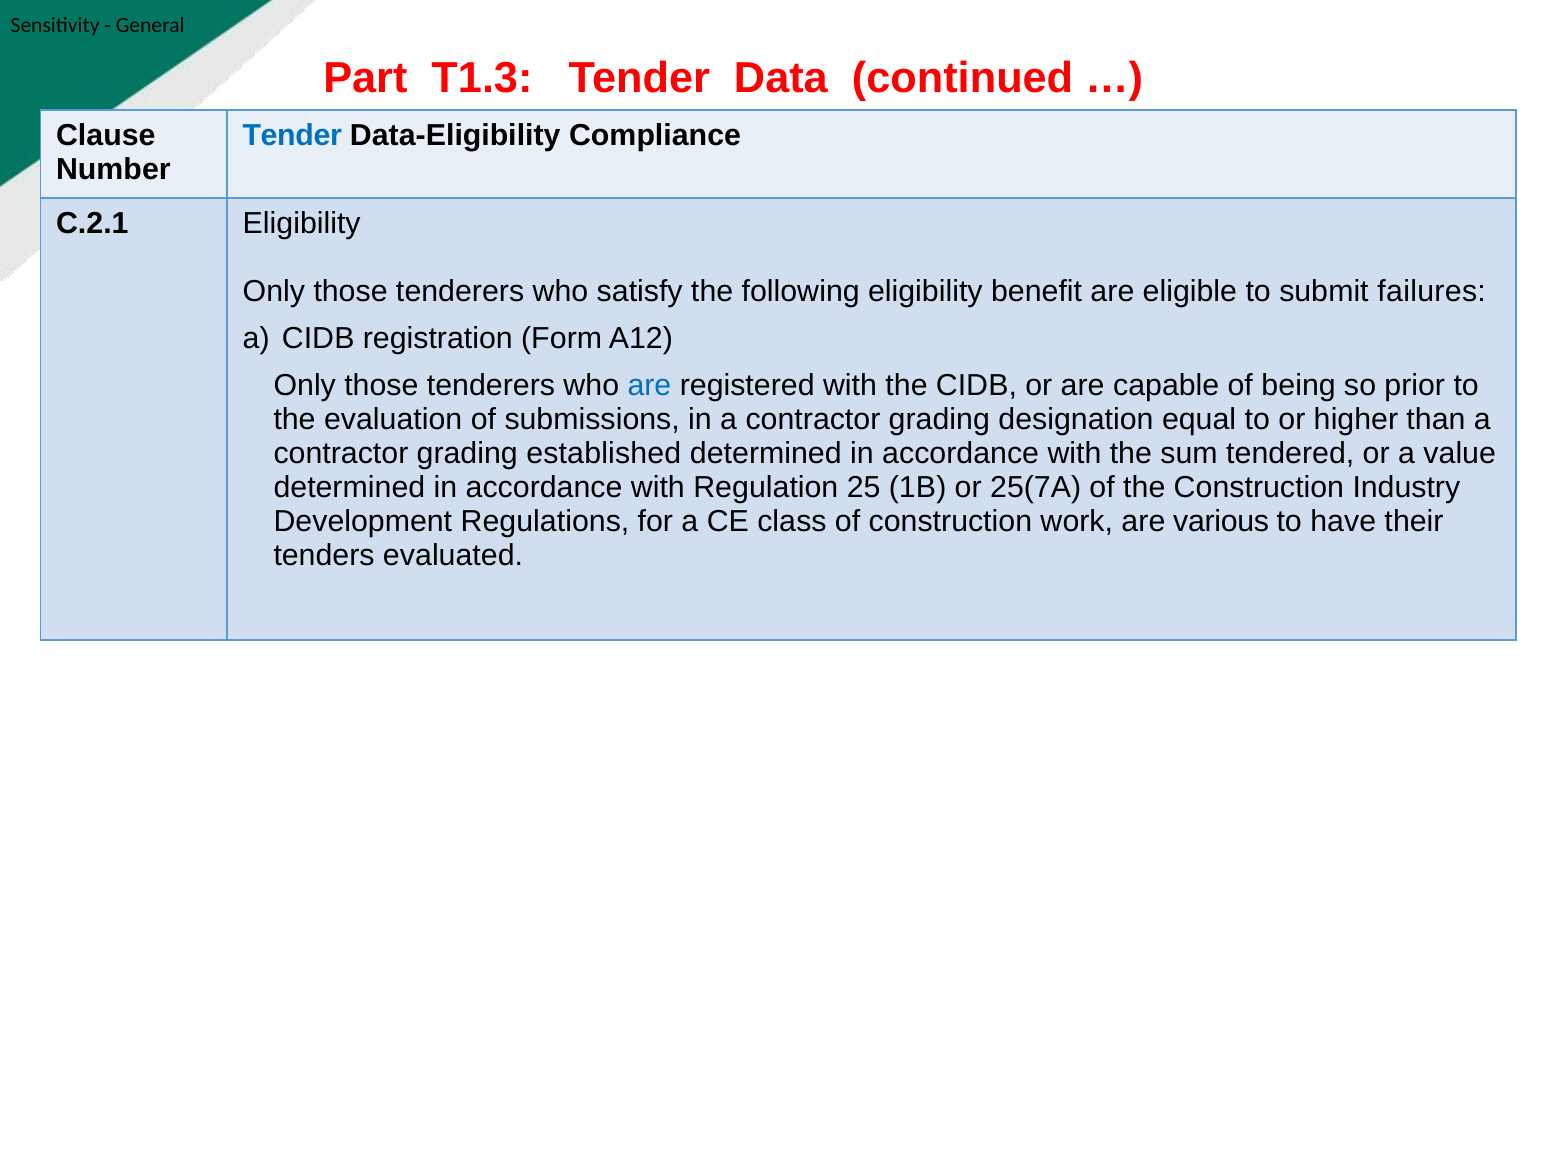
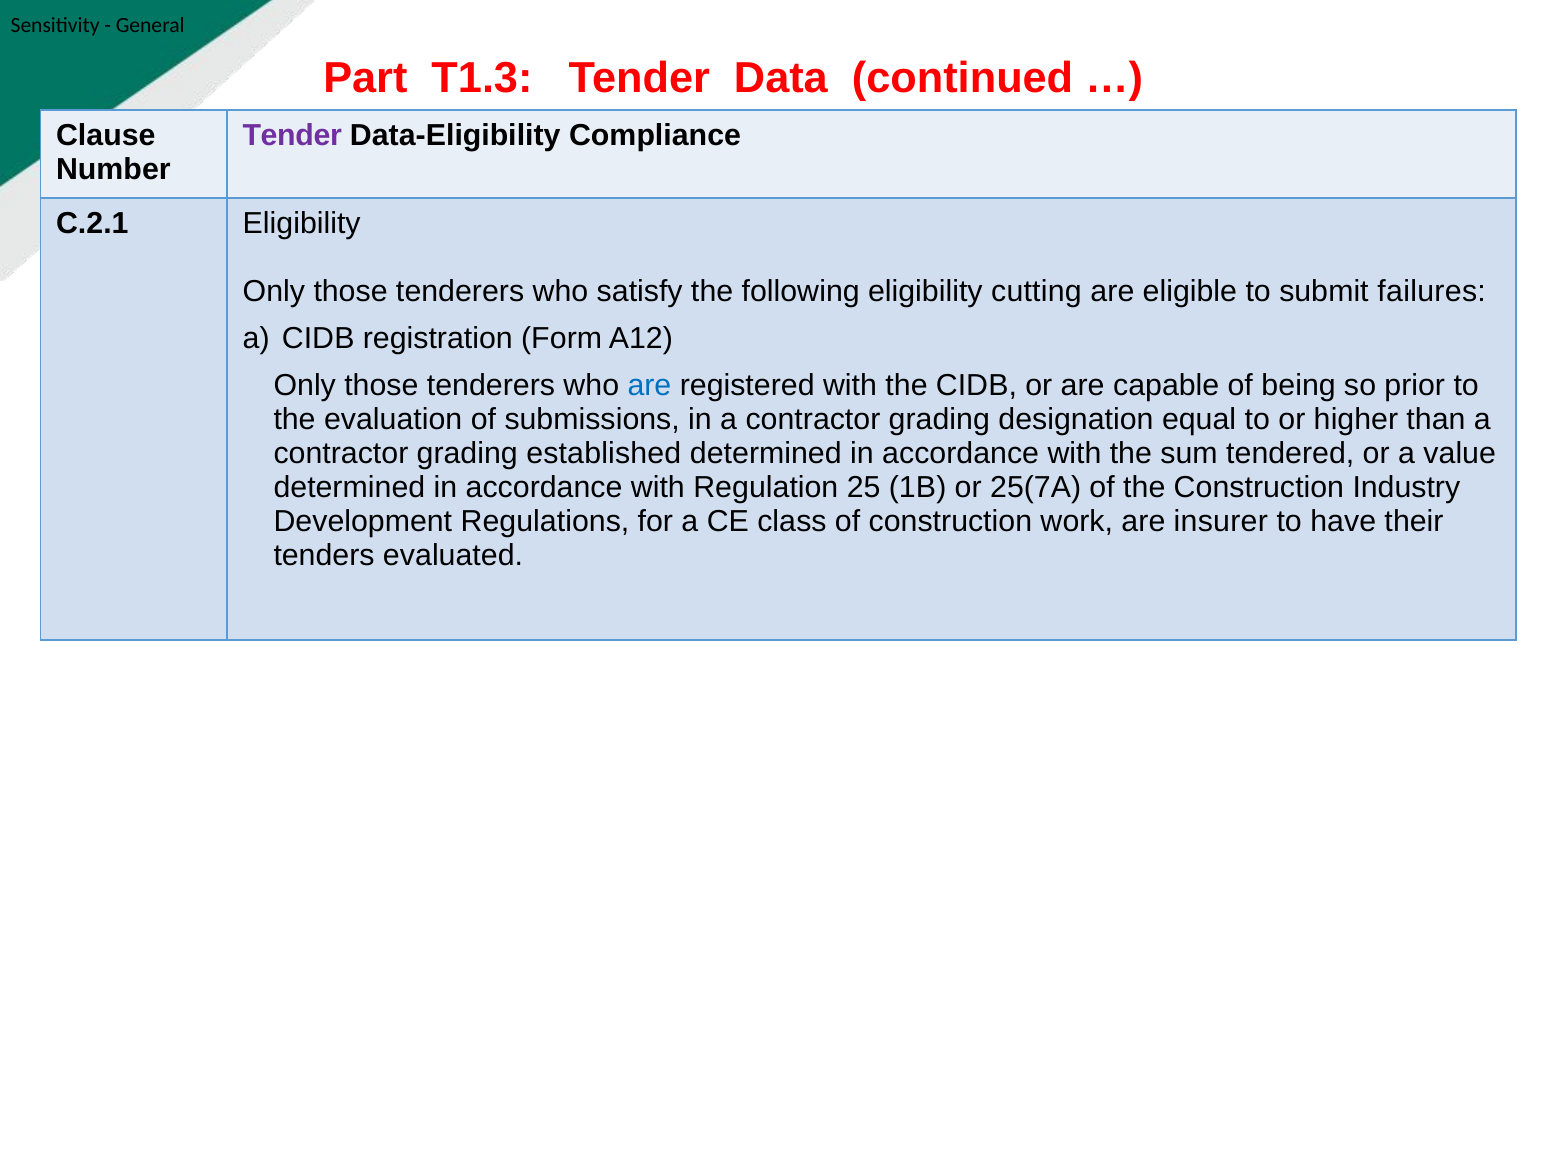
Tender colour: blue -> purple (292, 135)
benefit: benefit -> cutting (1036, 291)
various: various -> insurer (1221, 522)
